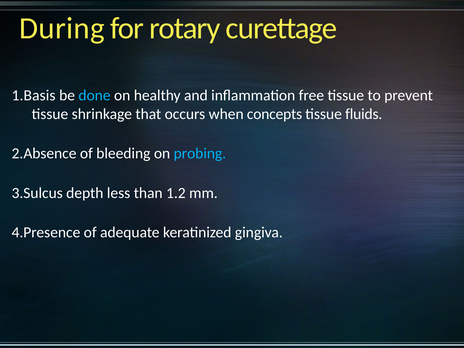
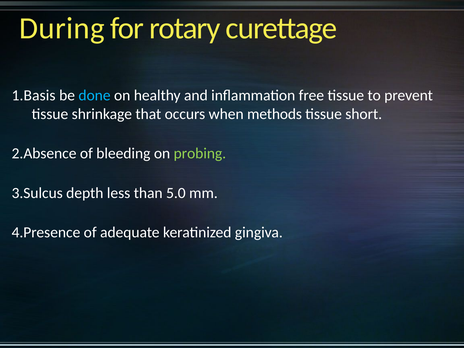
concepts: concepts -> methods (275, 114)
fluids: fluids -> short (364, 114)
probing colour: light blue -> light green (200, 153)
1.2: 1.2 -> 5.0 (176, 193)
